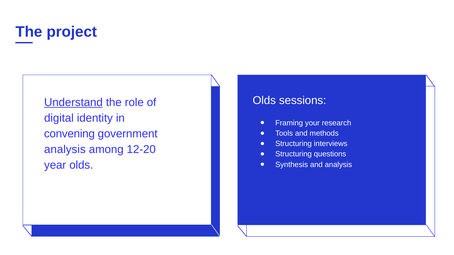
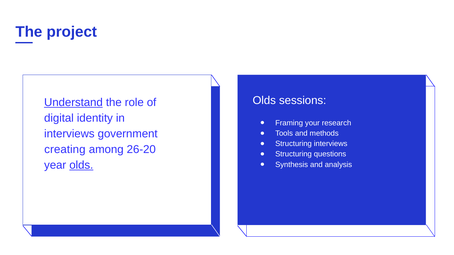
convening: convening -> interviews (69, 134)
analysis: analysis -> creating (65, 150)
12-20: 12-20 -> 26-20 (141, 150)
olds underline: none -> present (81, 165)
